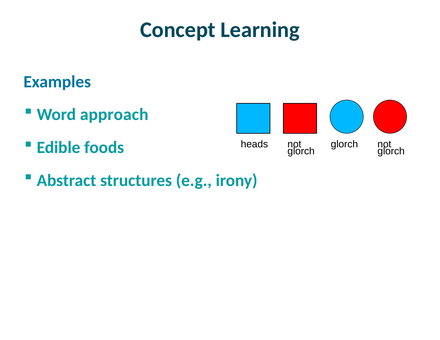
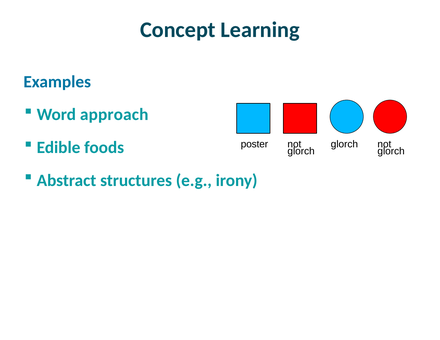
heads: heads -> poster (254, 144)
